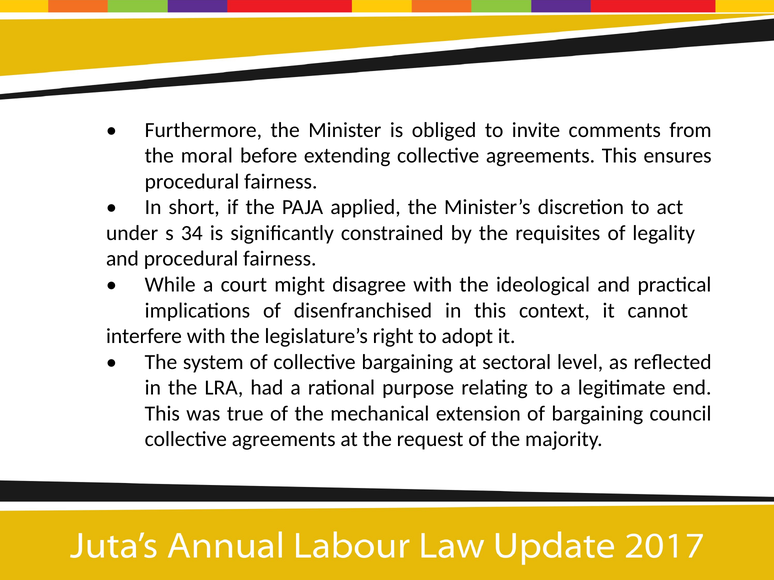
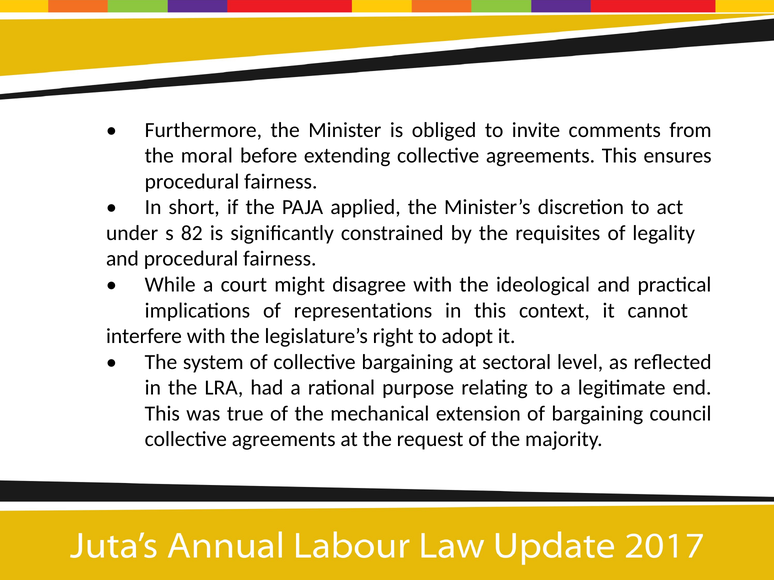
34: 34 -> 82 (192, 233)
disenfranchised: disenfranchised -> representations (363, 311)
